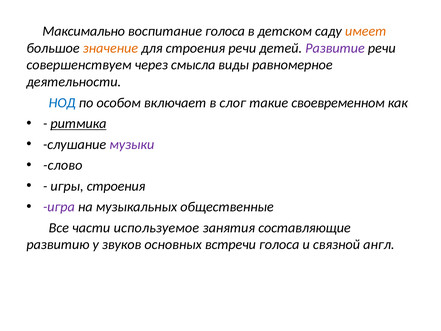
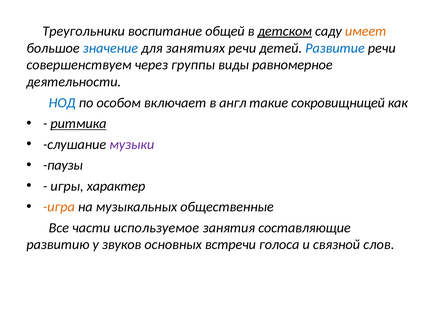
Максимально: Максимально -> Треугольники (84, 31)
воспитание голоса: голоса -> общей (225, 31)
детском underline: none -> present (285, 31)
значение colour: orange -> blue (110, 48)
для строения: строения -> занятиях (195, 48)
Развитие colour: purple -> blue (335, 48)
смысла: смысла -> группы (193, 65)
слог: слог -> англ (233, 103)
своевременном: своевременном -> сокровищницей (338, 103)
слово: слово -> паузы (63, 165)
игры строения: строения -> характер (116, 186)
игра colour: purple -> orange (59, 207)
англ: англ -> слов (379, 244)
